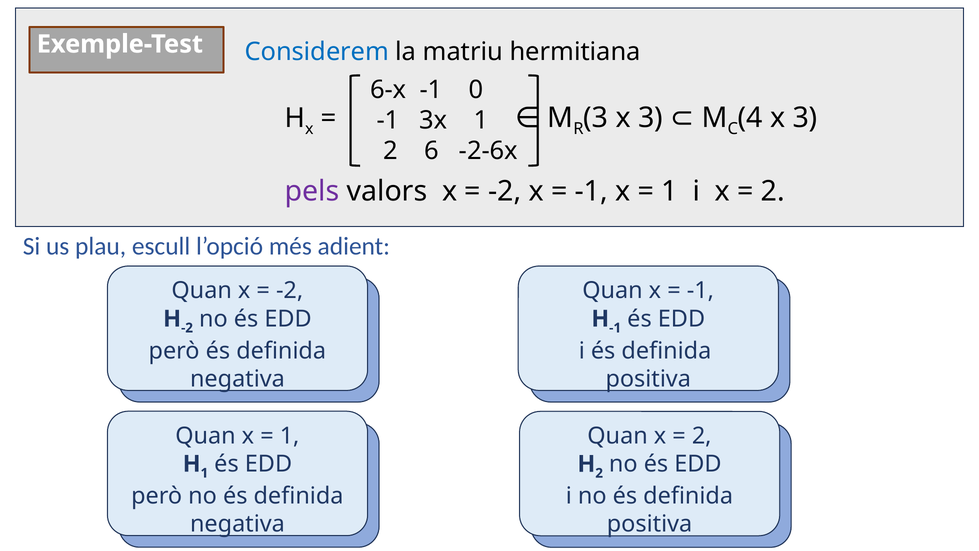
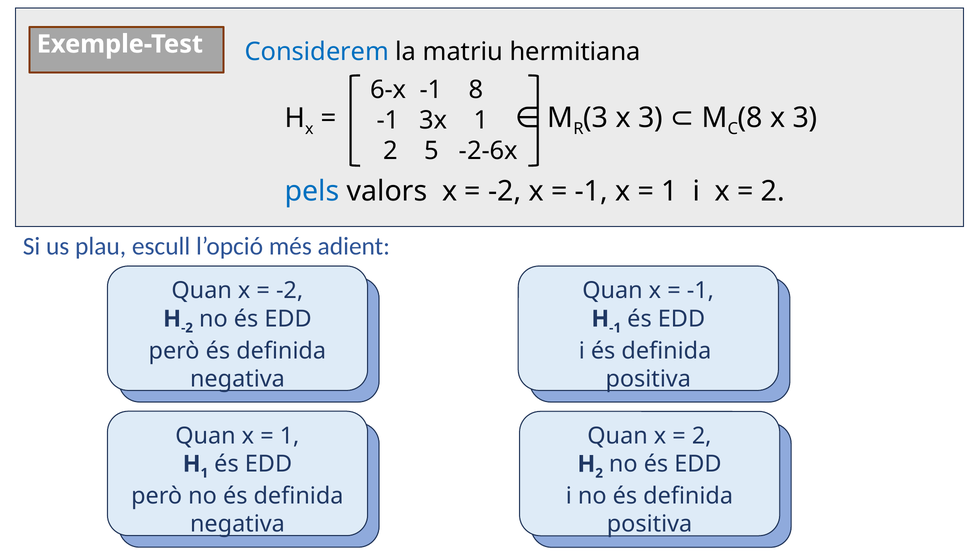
-1 0: 0 -> 8 (476, 90)
4: 4 -> 8 (750, 118)
6: 6 -> 5 (432, 151)
pels colour: purple -> blue (312, 191)
